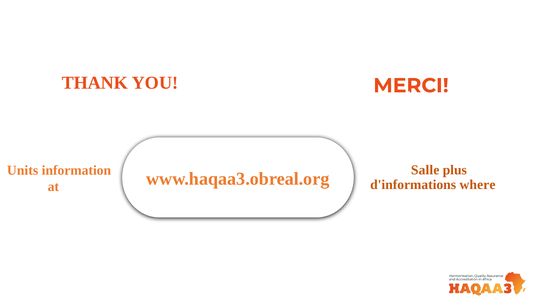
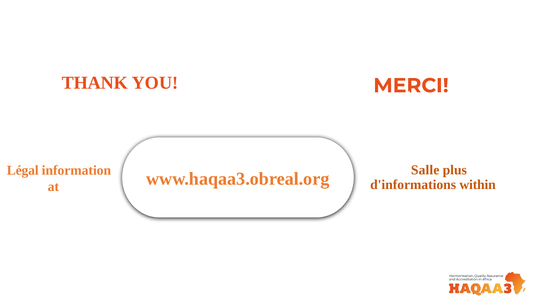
Units: Units -> Légal (23, 170)
where: where -> within (478, 184)
